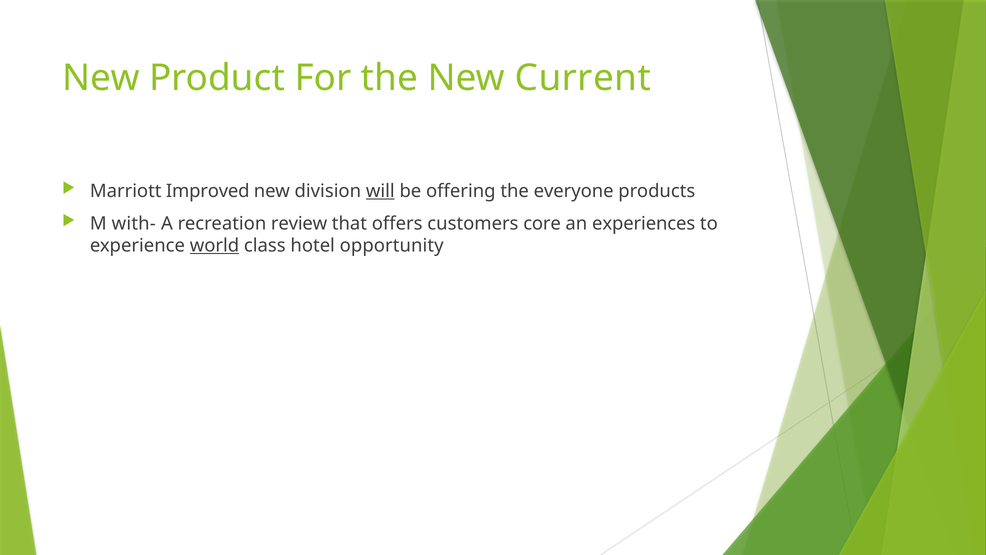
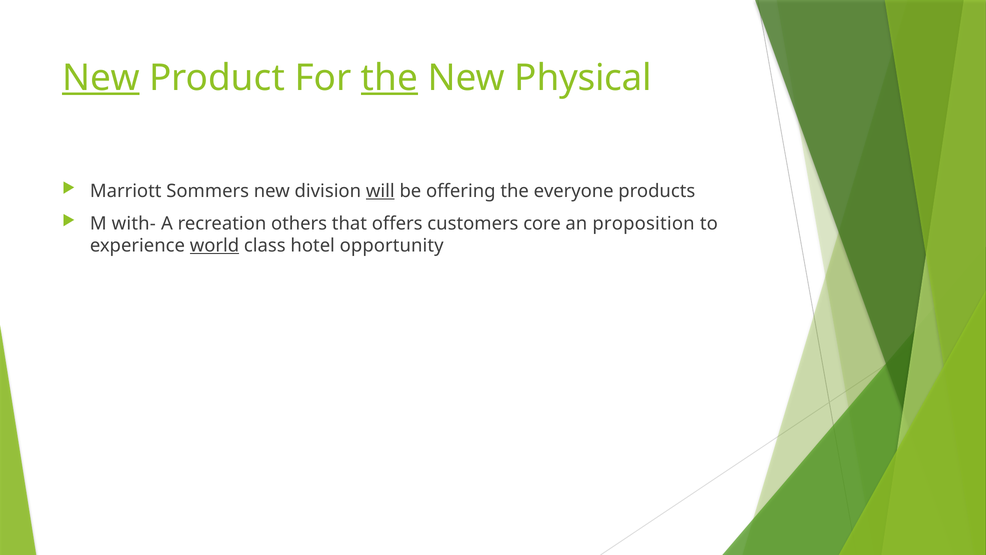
New underline: none -> present (101, 78)
the underline: none -> present (389, 78)
Current: Current -> Physical (583, 78)
Improved: Improved -> Sommers (208, 191)
review: review -> others (299, 223)
experiences: experiences -> proposition (644, 223)
